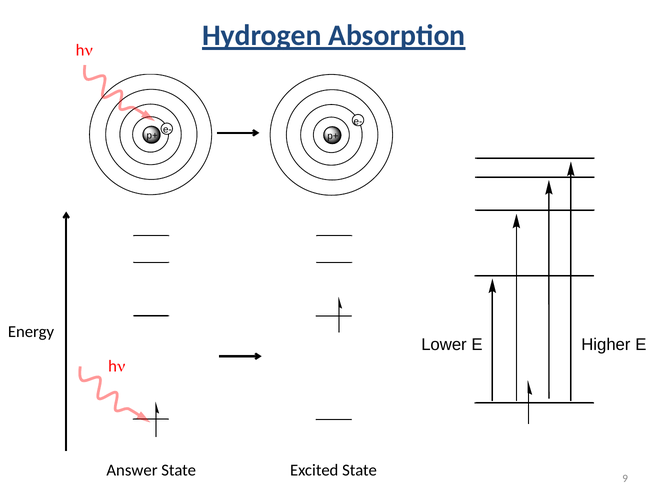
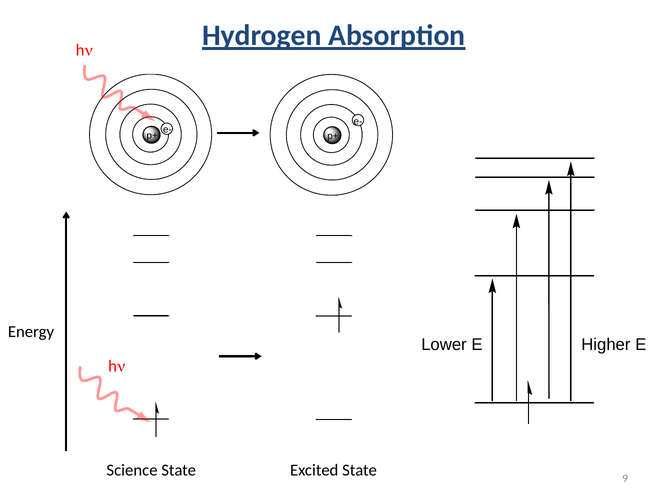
Answer: Answer -> Science (132, 470)
